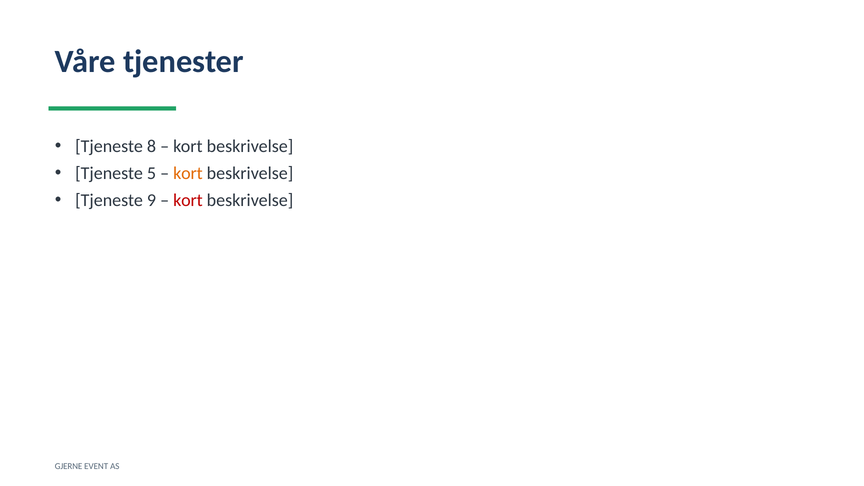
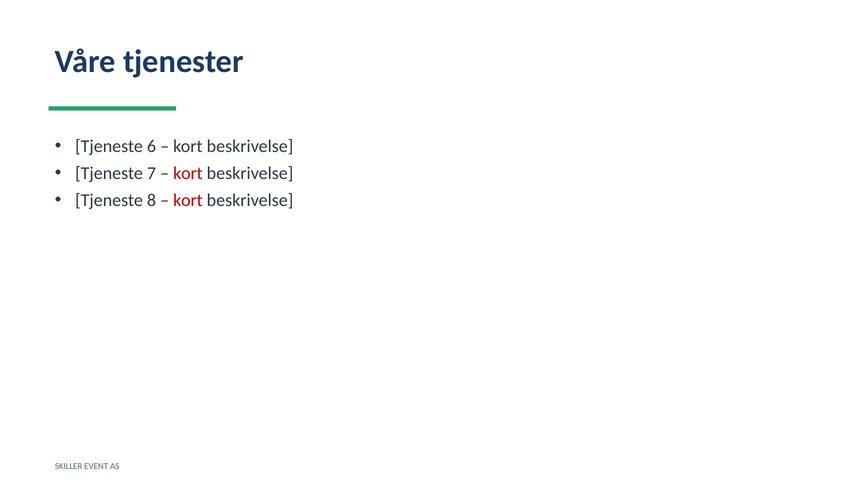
8: 8 -> 6 (151, 146)
5: 5 -> 7 (151, 173)
kort colour: orange -> red (188, 173)
9: 9 -> 8 (151, 200)
GJERNE: GJERNE -> SKILLER (69, 466)
